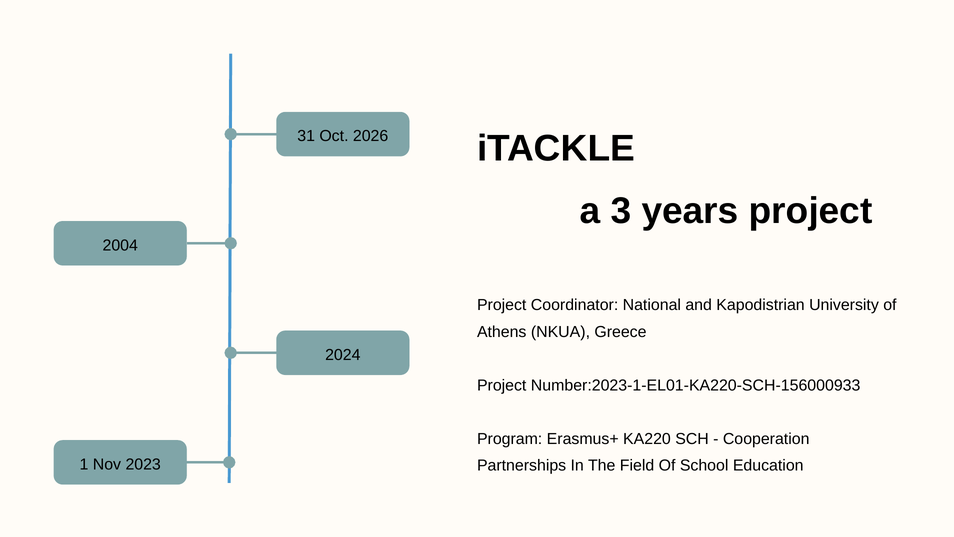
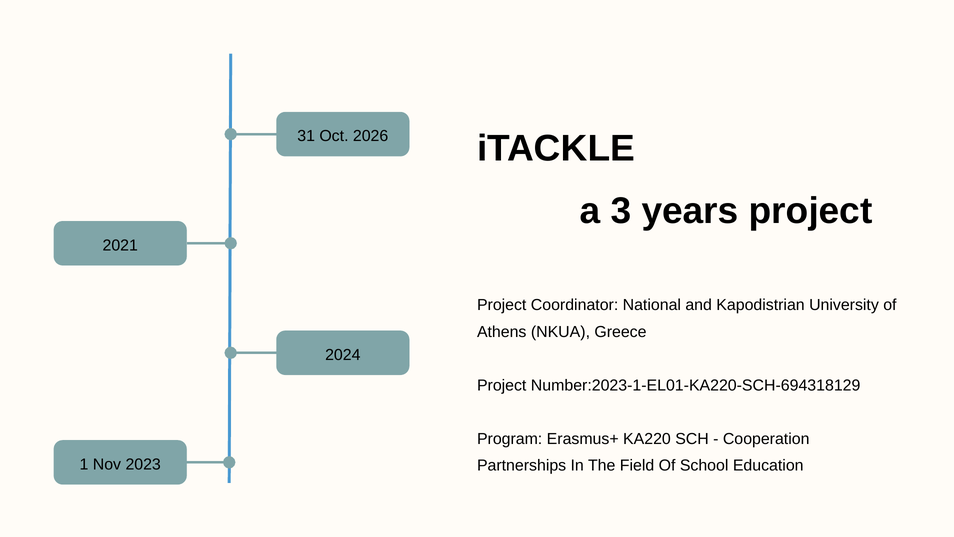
2004: 2004 -> 2021 (120, 245)
Number:2023‐1‐EL01‐KA220‐SCH‐156000933: Number:2023‐1‐EL01‐KA220‐SCH‐156000933 -> Number:2023‐1‐EL01‐KA220‐SCH‐694318129 (696, 385)
